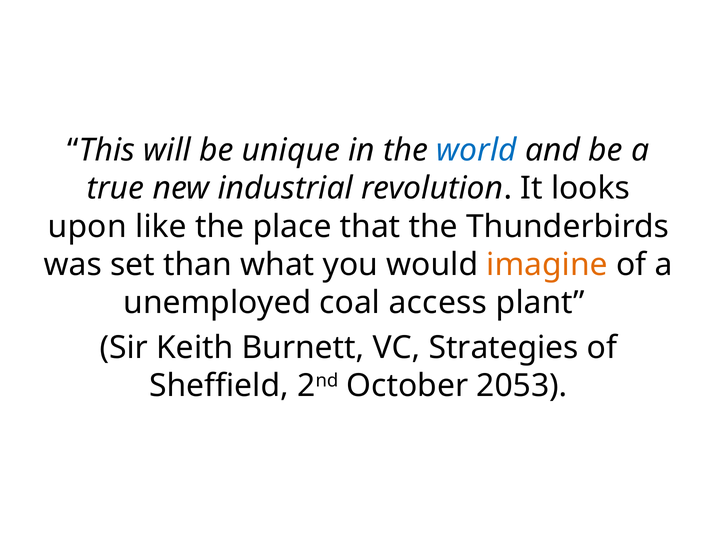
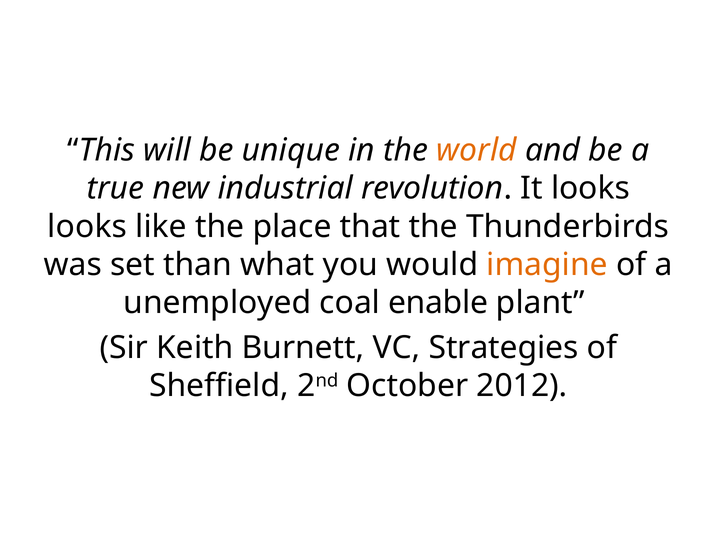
world colour: blue -> orange (477, 150)
upon: upon -> looks (87, 227)
access: access -> enable (438, 303)
2053: 2053 -> 2012 (522, 386)
